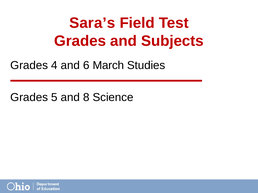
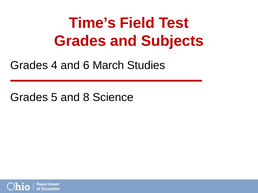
Sara’s: Sara’s -> Time’s (92, 23)
